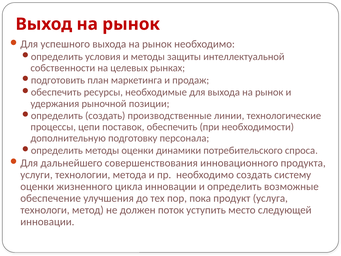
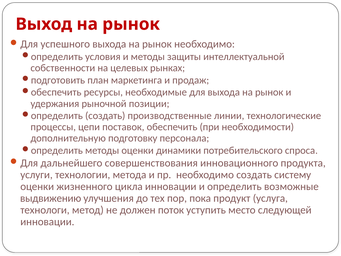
обеспечение: обеспечение -> выдвижению (51, 198)
